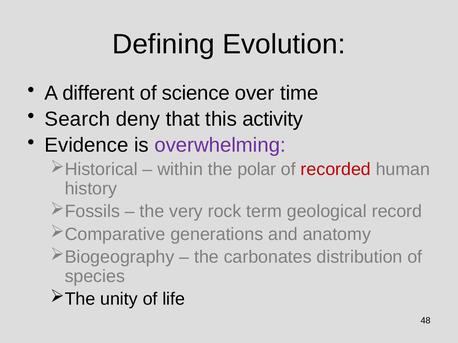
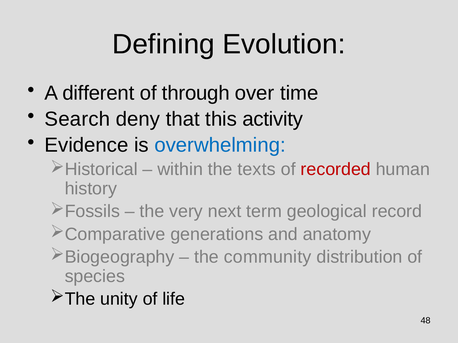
science: science -> through (196, 93)
overwhelming colour: purple -> blue (220, 145)
polar: polar -> texts (257, 170)
rock: rock -> next (225, 212)
carbonates: carbonates -> community (268, 257)
